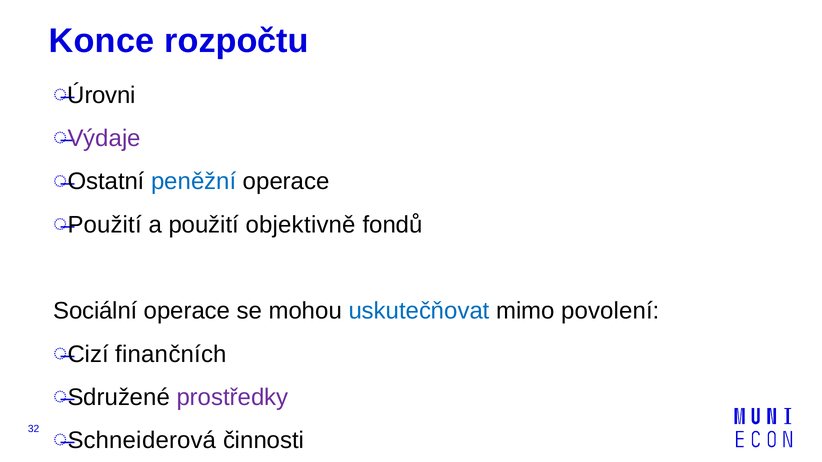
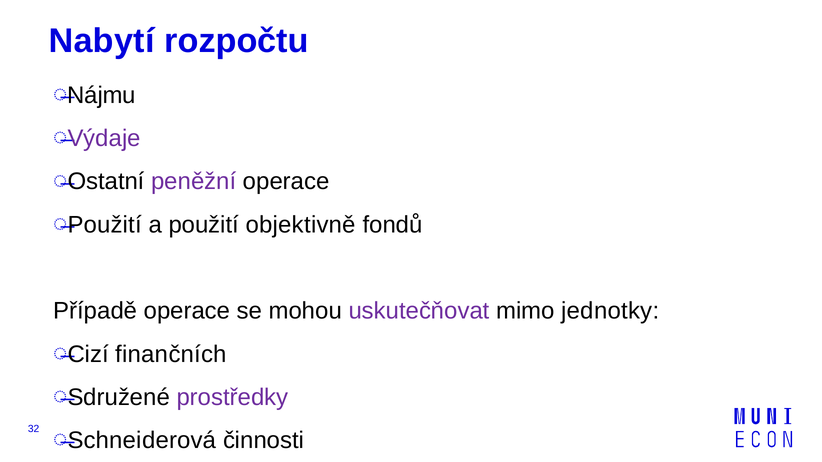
Konce: Konce -> Nabytí (102, 41)
Úrovni: Úrovni -> Nájmu (102, 95)
peněžní colour: blue -> purple (194, 182)
Sociální: Sociální -> Případě (95, 311)
uskutečňovat colour: blue -> purple (419, 311)
povolení: povolení -> jednotky (610, 311)
